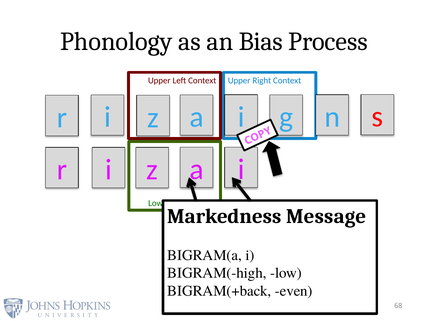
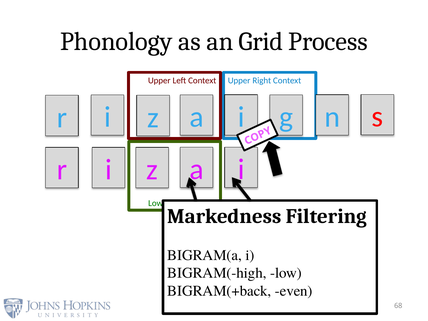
Bias: Bias -> Grid (261, 41)
Message: Message -> Filtering (326, 216)
